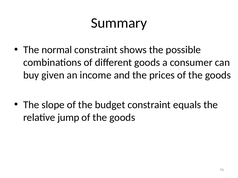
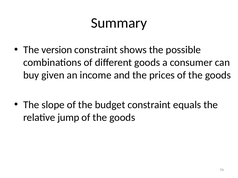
normal: normal -> version (57, 50)
